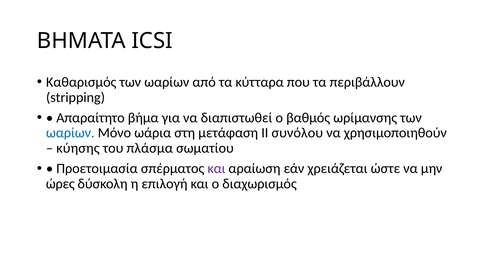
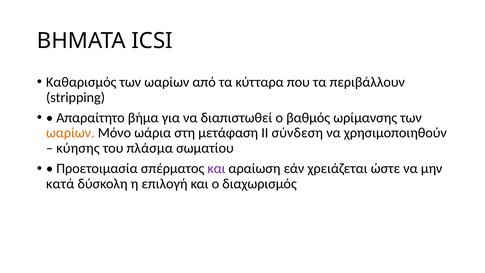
ωαρίων colour: blue -> orange (70, 133)
συνόλου: συνόλου -> σύνδεση (297, 133)
ώρες: ώρες -> κατά (60, 184)
